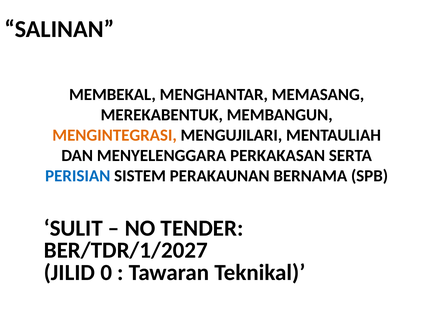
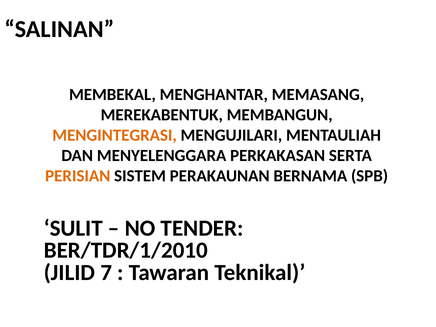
PERISIAN colour: blue -> orange (78, 176)
BER/TDR/1/2027: BER/TDR/1/2027 -> BER/TDR/1/2010 (126, 250)
0: 0 -> 7 (106, 272)
